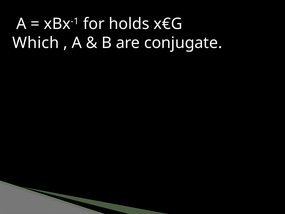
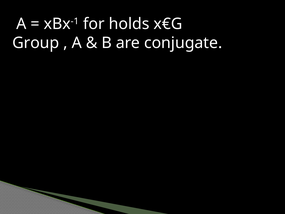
Which: Which -> Group (36, 43)
